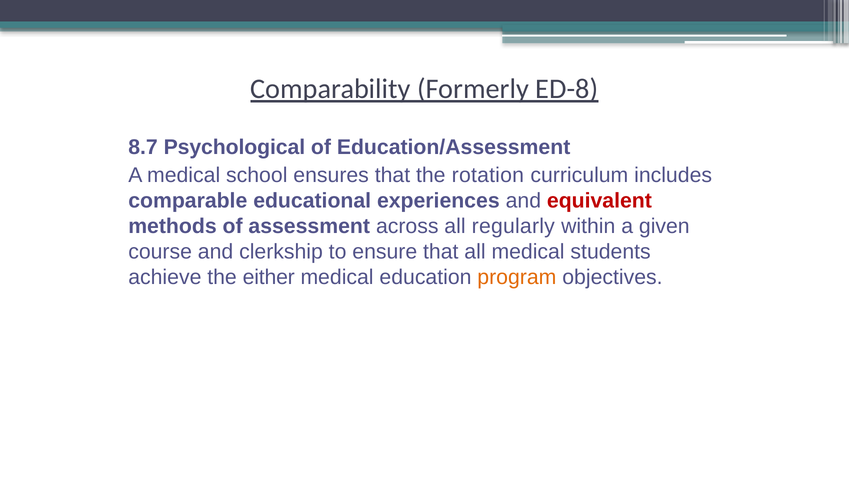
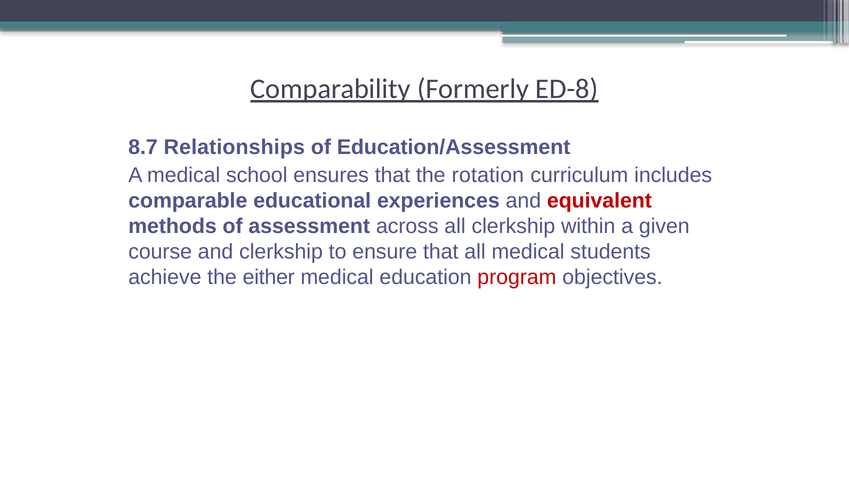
Psychological: Psychological -> Relationships (234, 147)
all regularly: regularly -> clerkship (513, 226)
program colour: orange -> red (517, 277)
